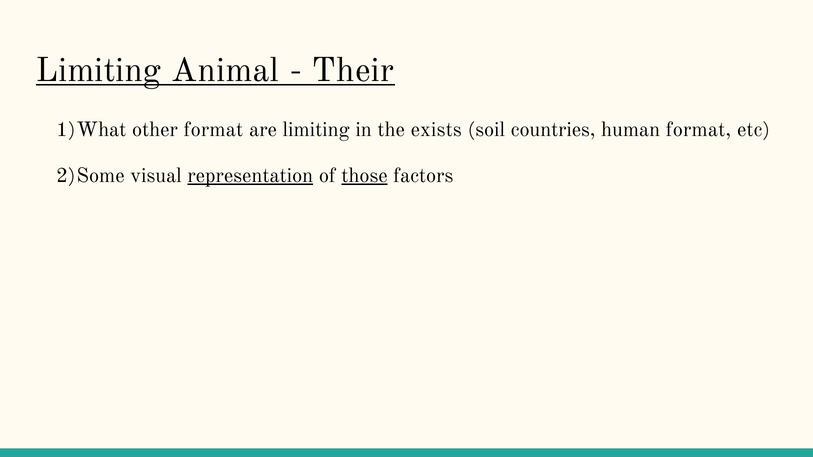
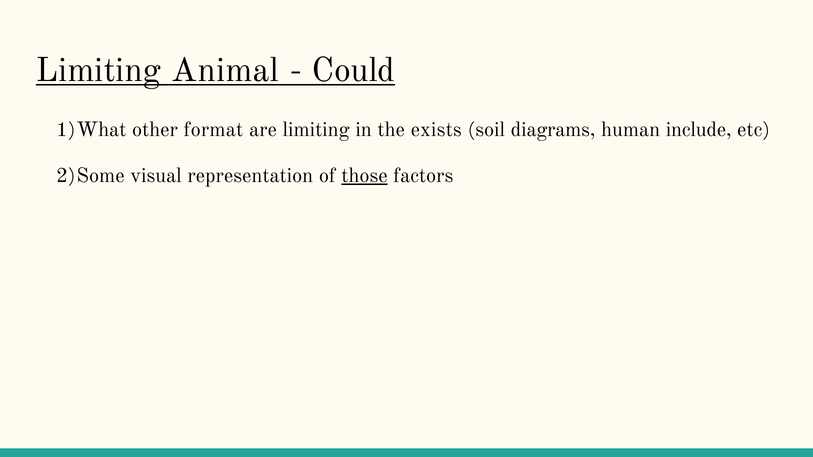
Their: Their -> Could (353, 70)
countries: countries -> diagrams (553, 130)
human format: format -> include (699, 130)
representation underline: present -> none (250, 176)
